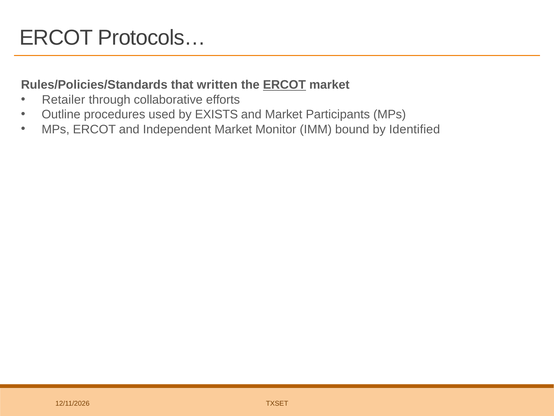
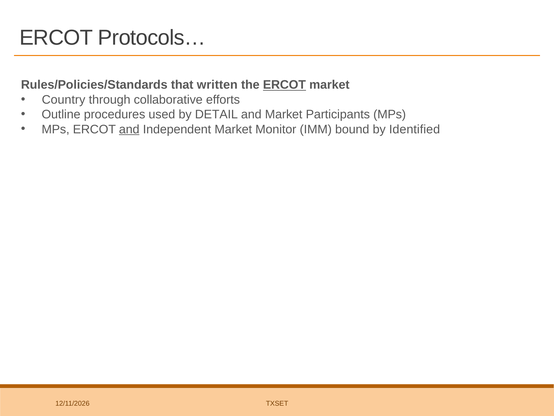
Retailer: Retailer -> Country (64, 100)
EXISTS: EXISTS -> DETAIL (216, 114)
and underline: none -> present (129, 129)
